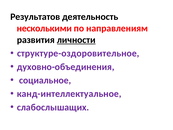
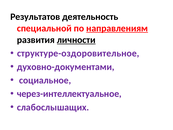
несколькими: несколькими -> специальной (44, 28)
направлениям underline: none -> present (117, 28)
духовно-объединения: духовно-объединения -> духовно-документами (66, 67)
канд-интеллектуальное: канд-интеллектуальное -> через-интеллектуальное (69, 94)
